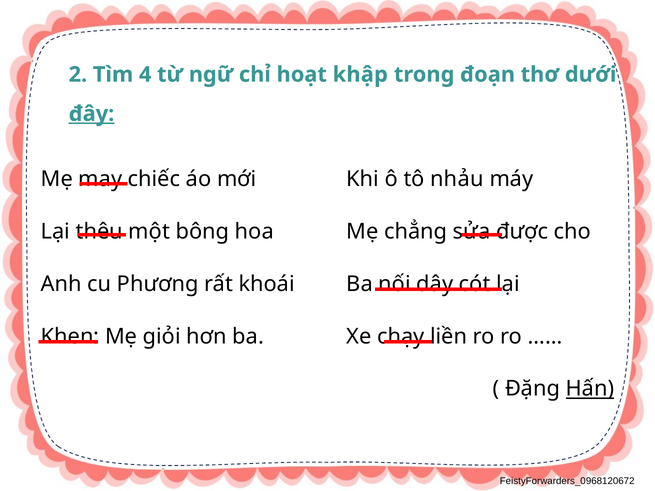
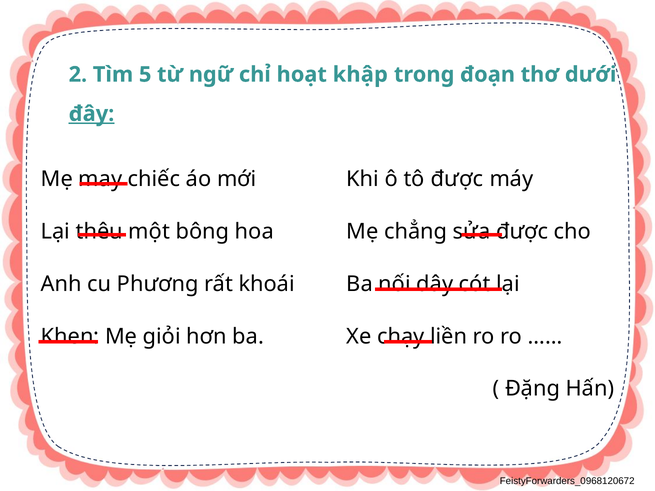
4: 4 -> 5 (145, 75)
tô nhảu: nhảu -> được (457, 179)
Hấn underline: present -> none (590, 389)
